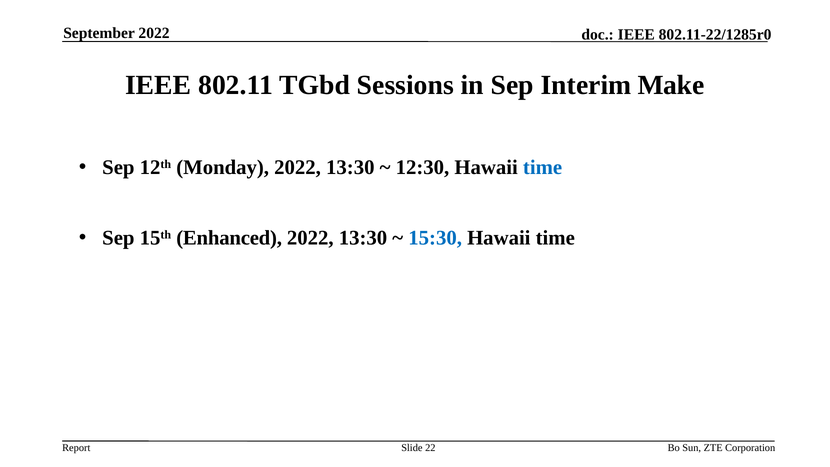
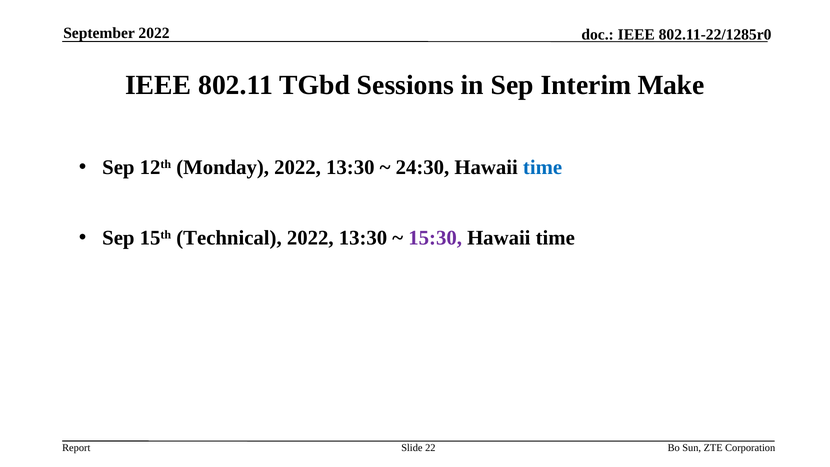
12:30: 12:30 -> 24:30 (422, 167)
Enhanced: Enhanced -> Technical (229, 238)
15:30 colour: blue -> purple (435, 238)
